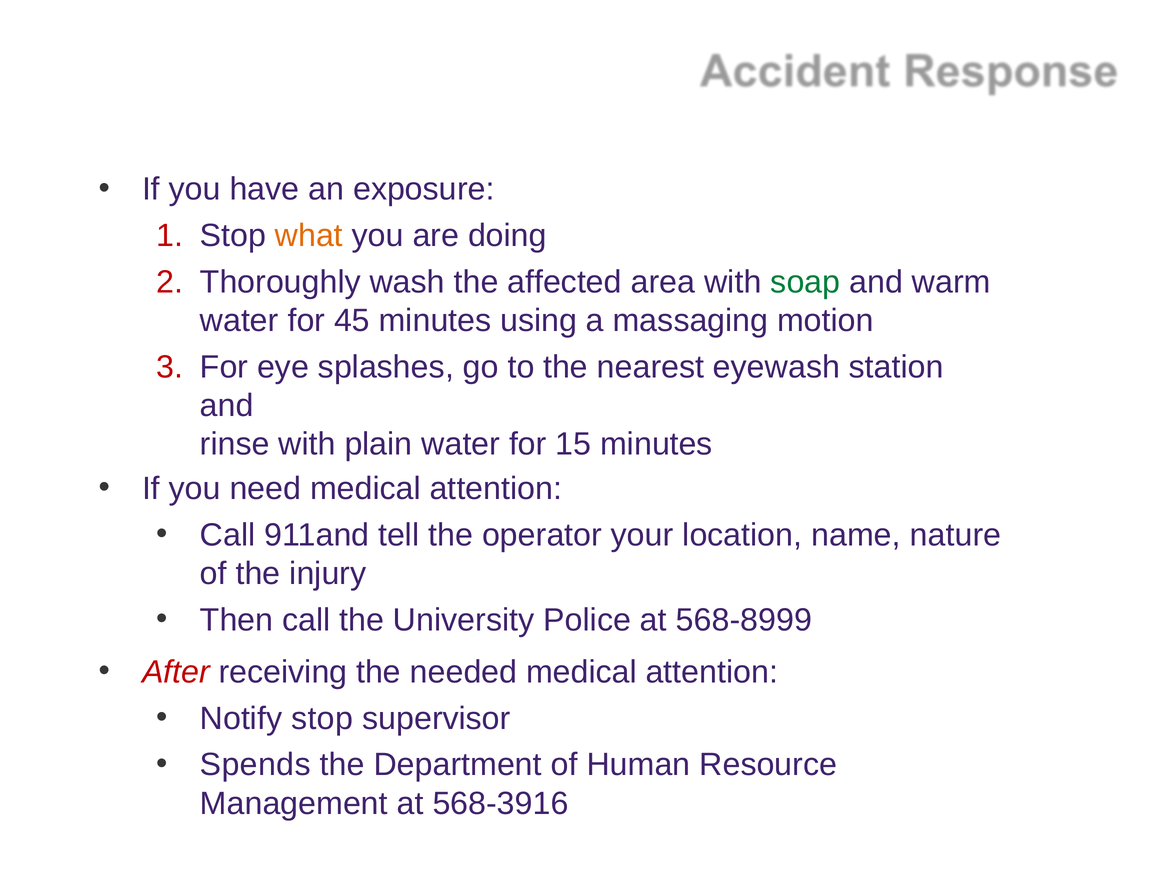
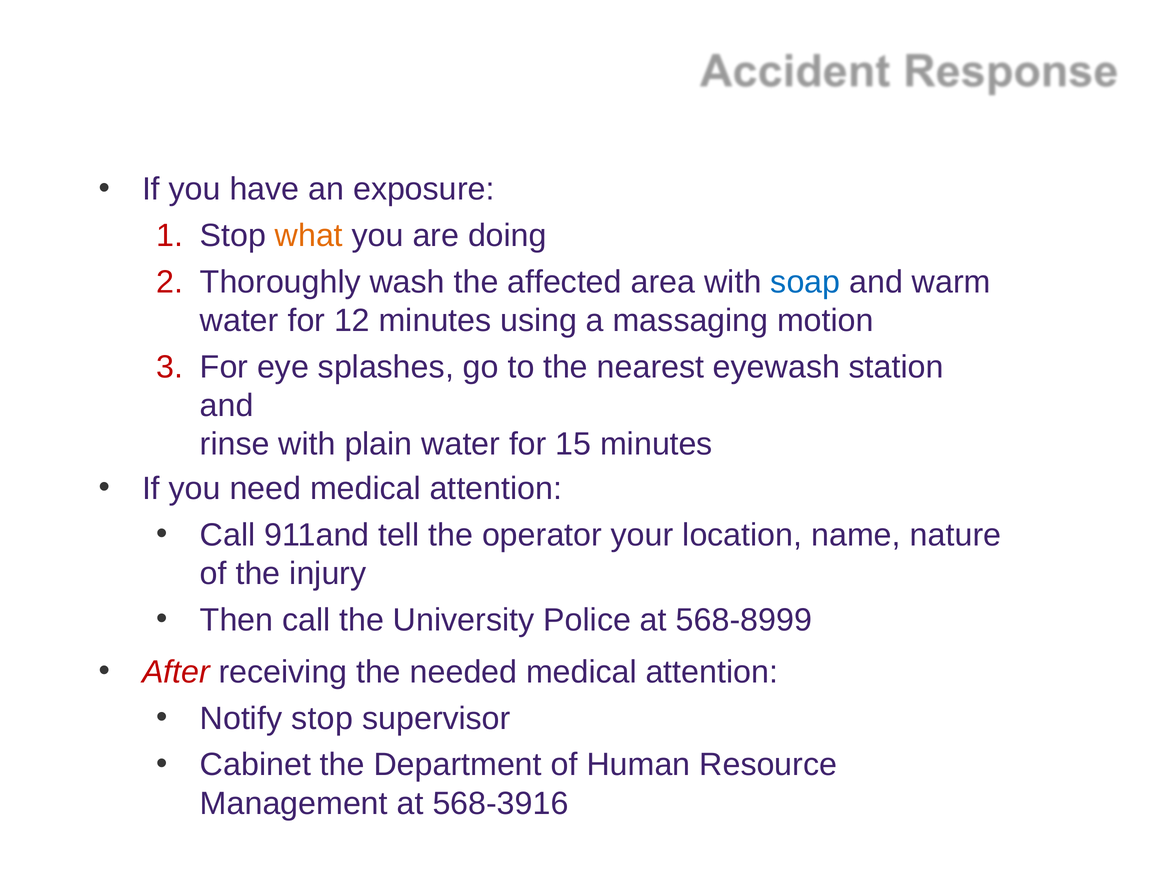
soap colour: green -> blue (805, 282)
45: 45 -> 12 (352, 321)
Spends: Spends -> Cabinet (255, 765)
